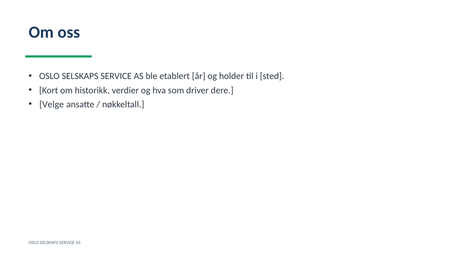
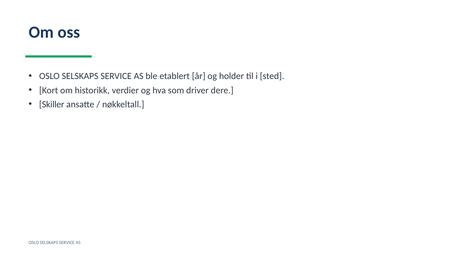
Velge: Velge -> Skiller (52, 104)
